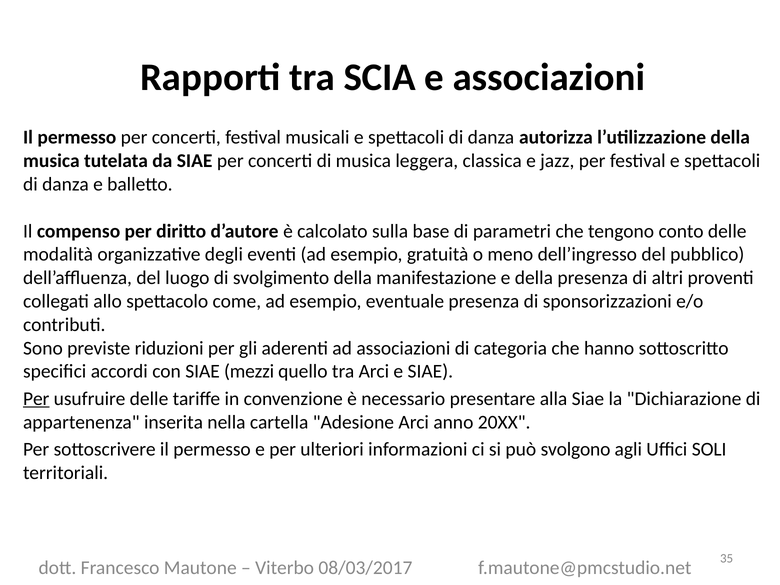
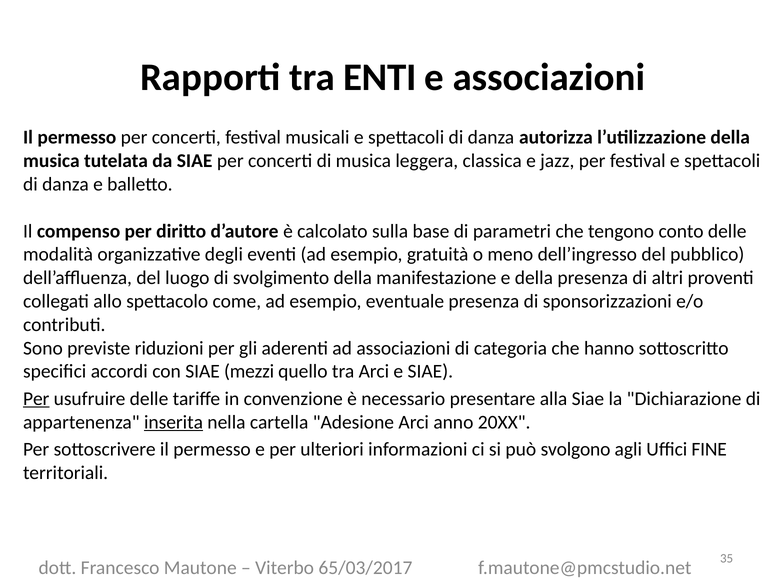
SCIA: SCIA -> ENTI (380, 77)
inserita underline: none -> present (174, 422)
SOLI: SOLI -> FINE (709, 449)
08/03/2017: 08/03/2017 -> 65/03/2017 (365, 568)
